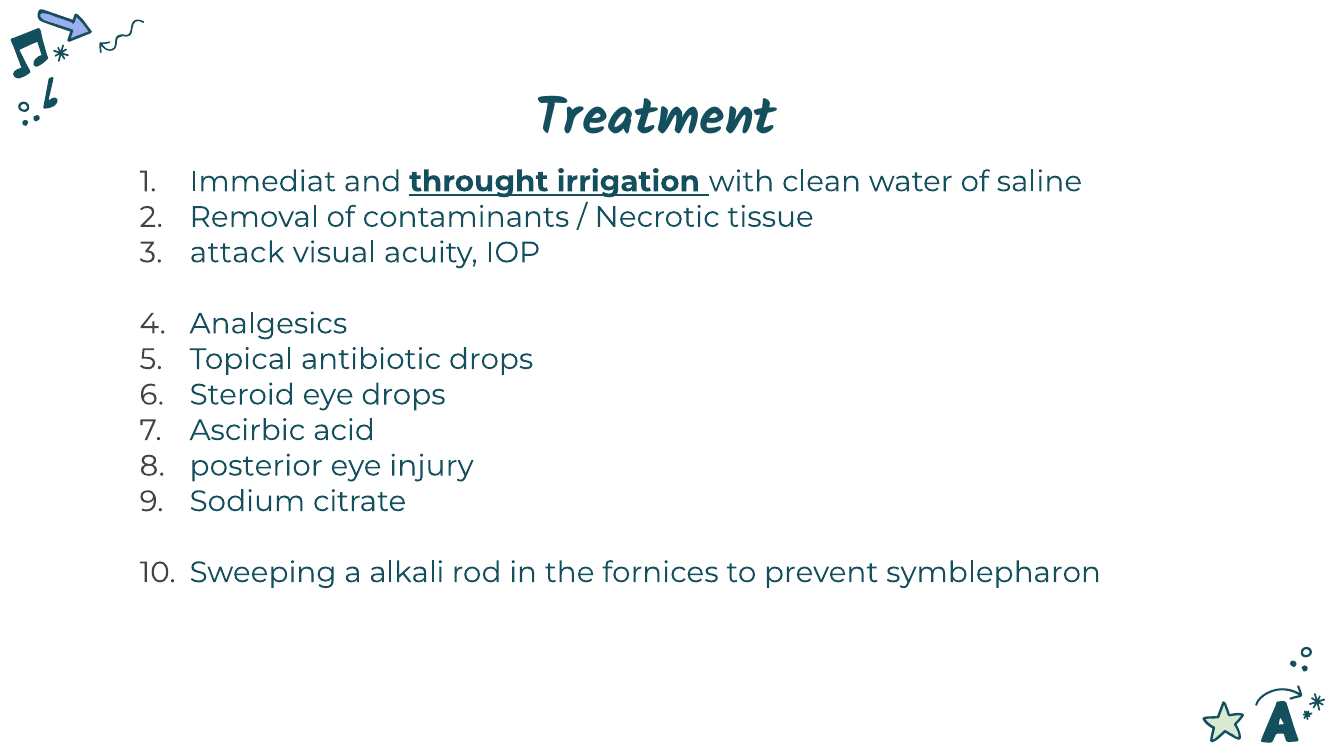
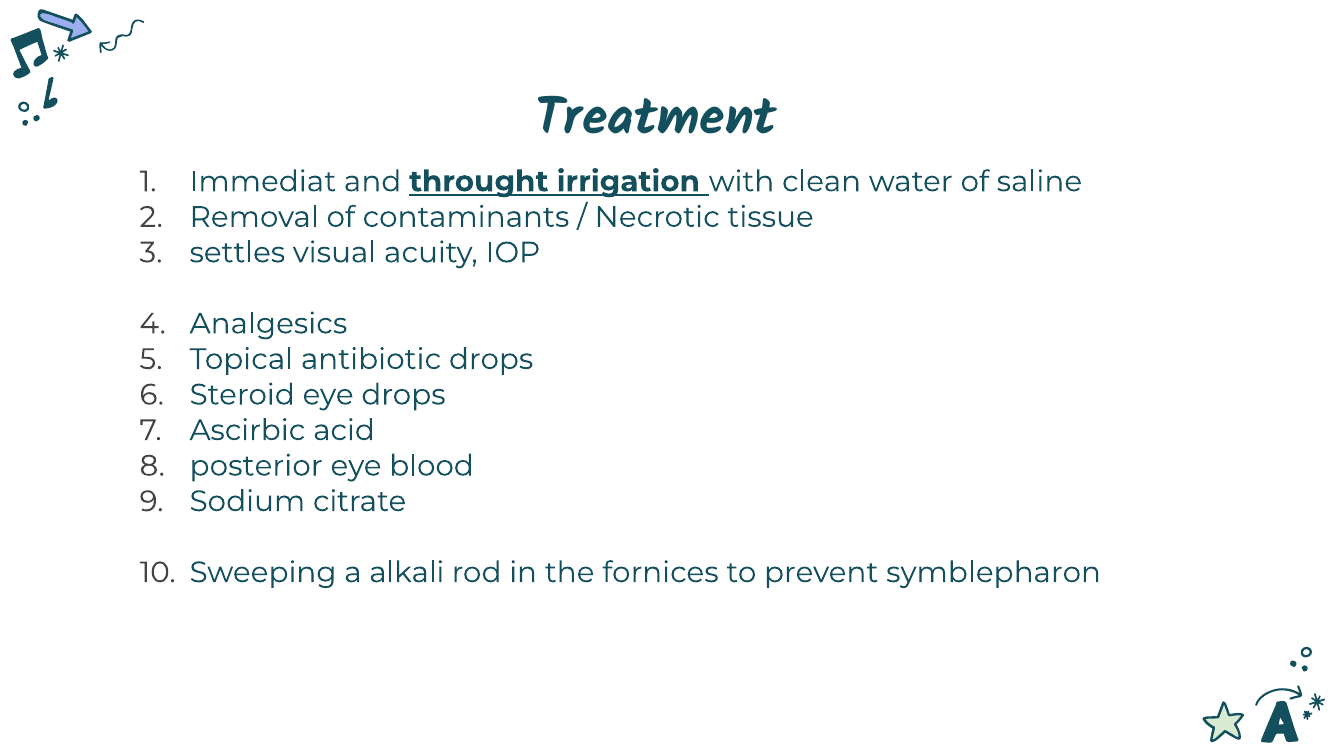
attack: attack -> settles (237, 253)
injury: injury -> blood (432, 466)
